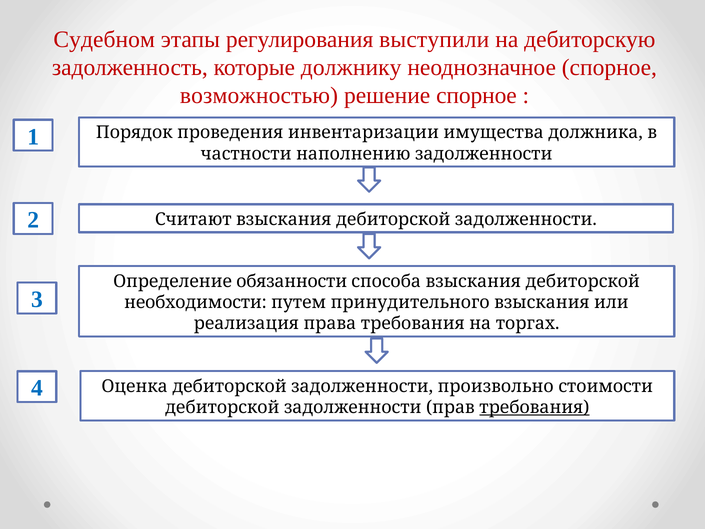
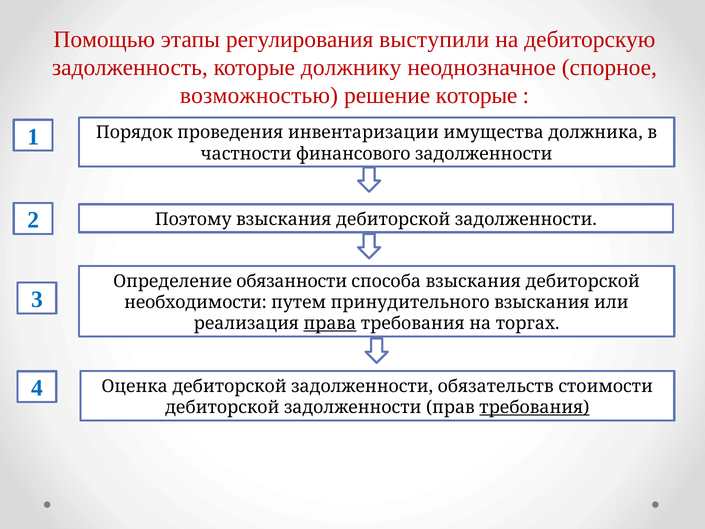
Судебном: Судебном -> Помощью (104, 39)
решение спорное: спорное -> которые (477, 96)
наполнению: наполнению -> финансового (353, 154)
Считают: Считают -> Поэтому (193, 219)
права underline: none -> present (330, 323)
произвольно: произвольно -> обязательств (496, 386)
